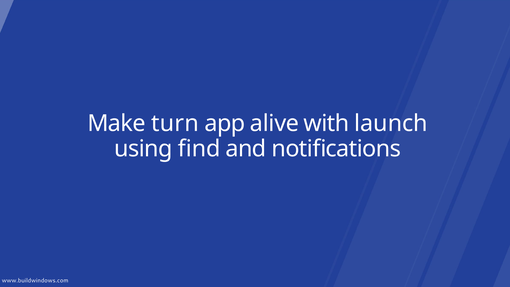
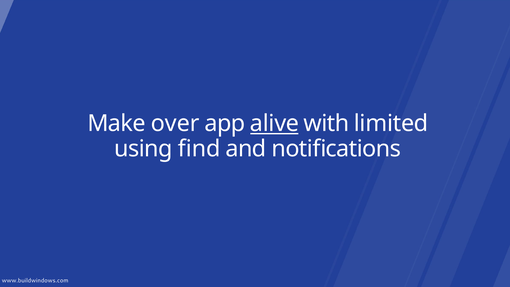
turn: turn -> over (175, 123)
alive underline: none -> present (275, 123)
launch: launch -> limited (391, 123)
